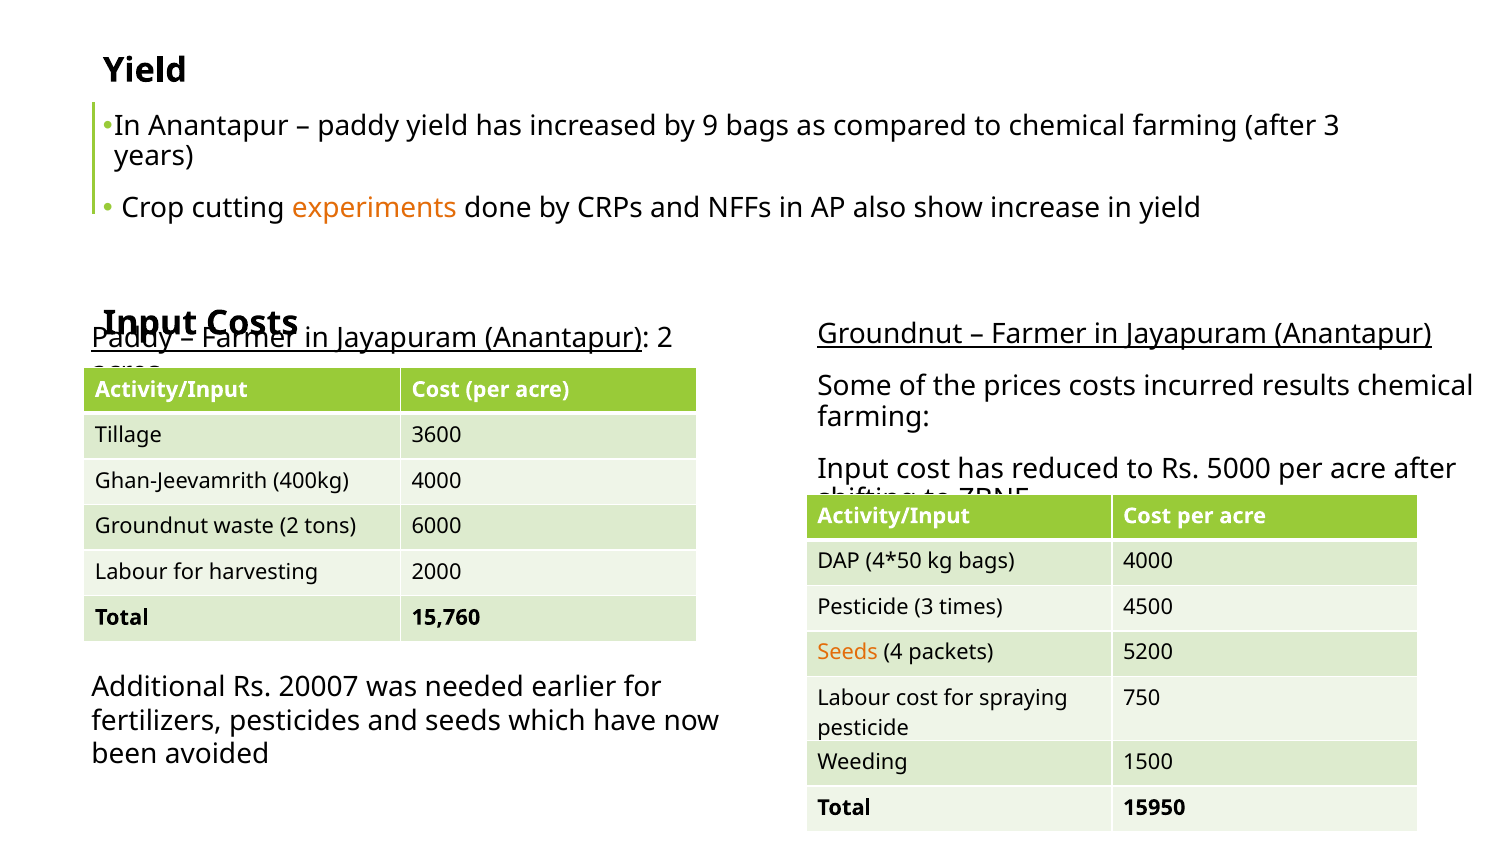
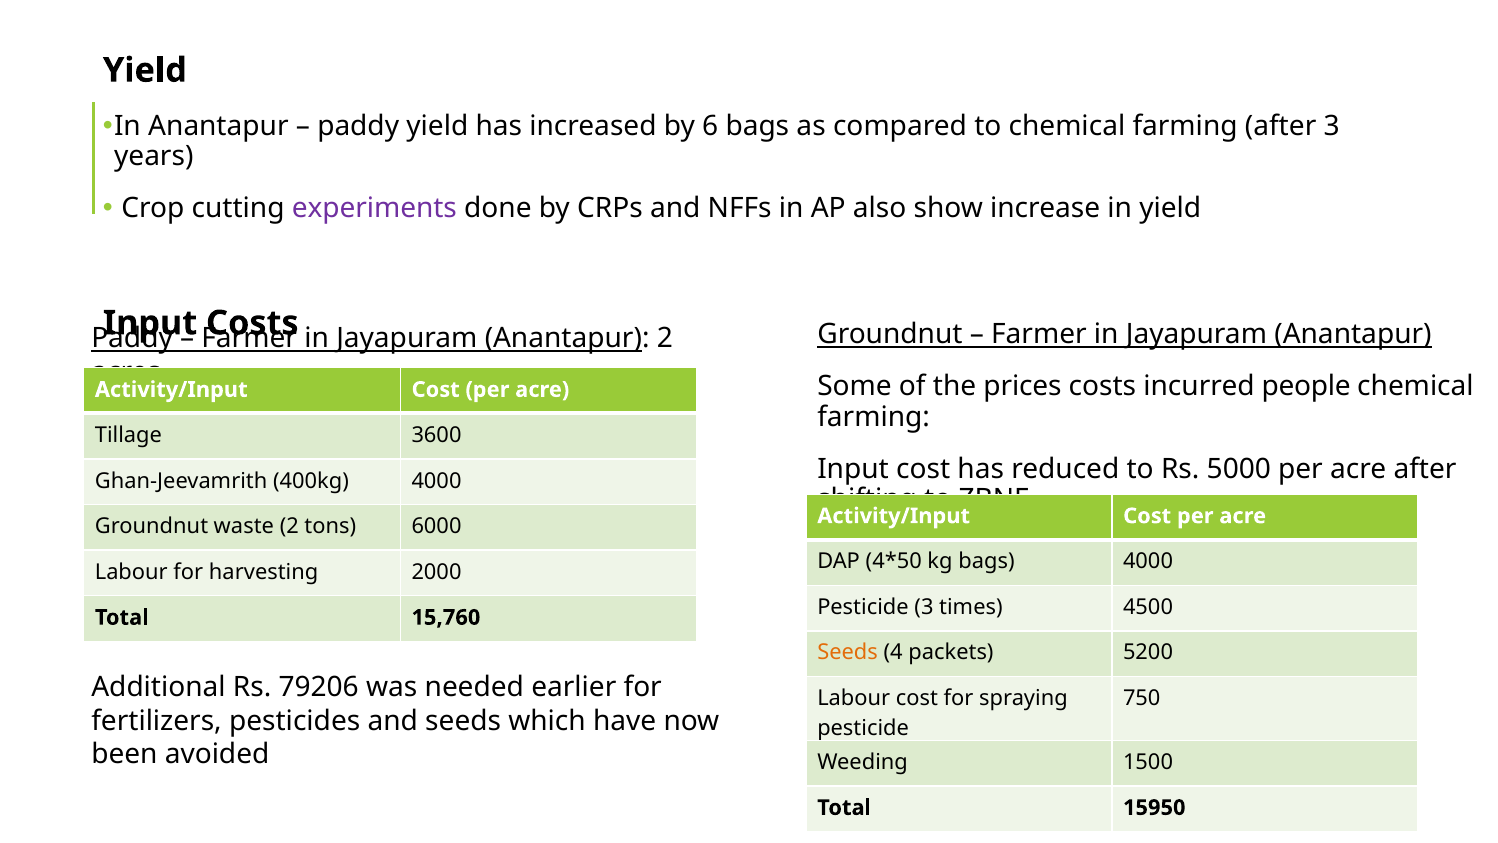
9: 9 -> 6 (710, 126)
experiments colour: orange -> purple (374, 209)
results: results -> people (1306, 386)
20007: 20007 -> 79206 (319, 687)
